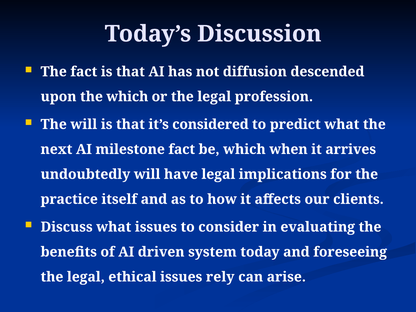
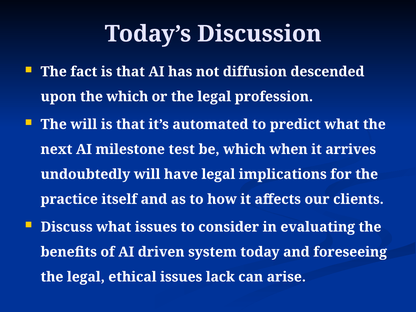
considered: considered -> automated (210, 124)
milestone fact: fact -> test (182, 149)
rely: rely -> lack (220, 277)
